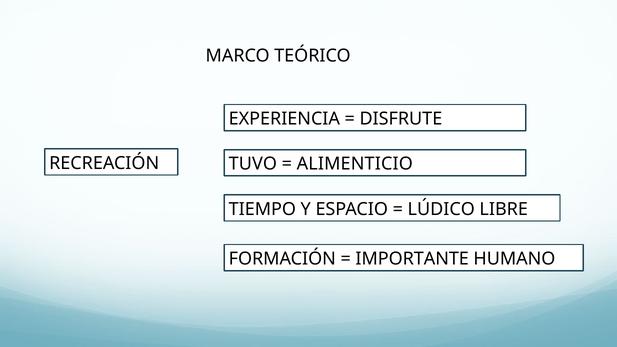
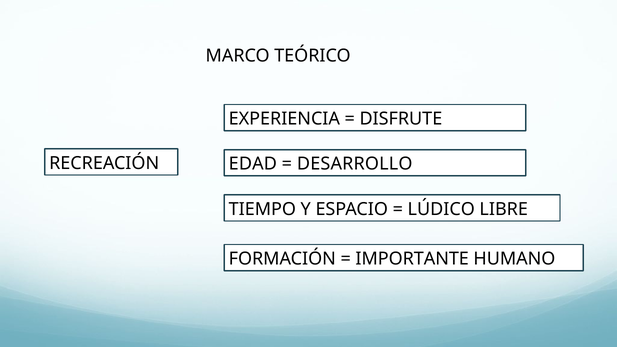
TUVO: TUVO -> EDAD (253, 164)
ALIMENTICIO: ALIMENTICIO -> DESARROLLO (355, 164)
